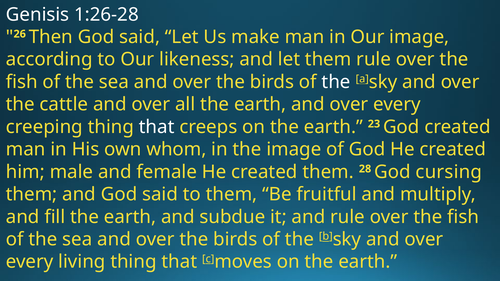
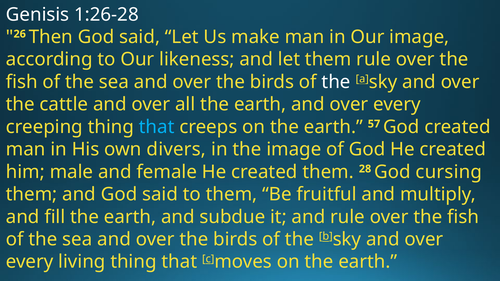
that colour: white -> light blue (157, 127)
23: 23 -> 57 (374, 124)
whom: whom -> divers (176, 150)
